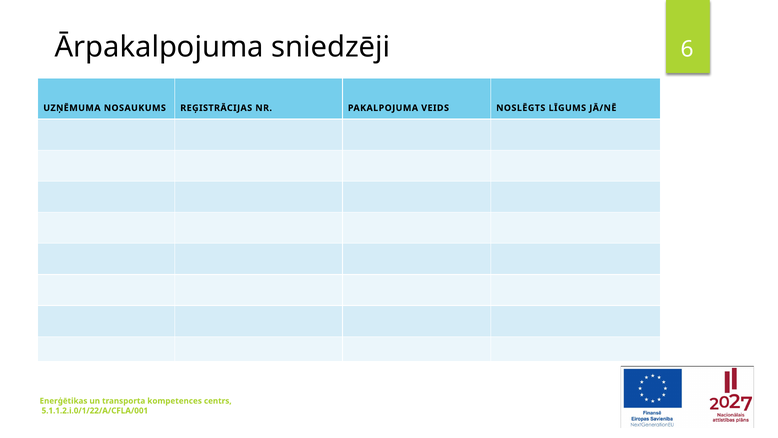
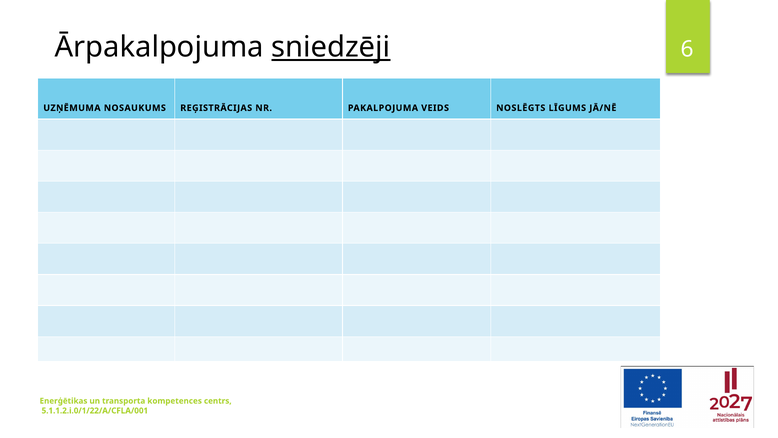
sniedzēji underline: none -> present (331, 47)
